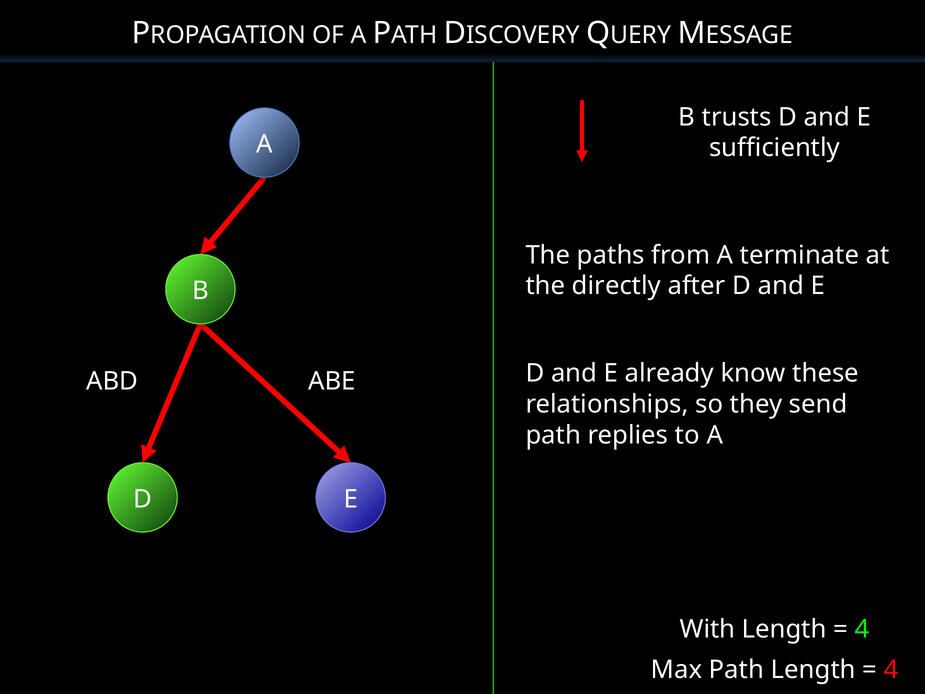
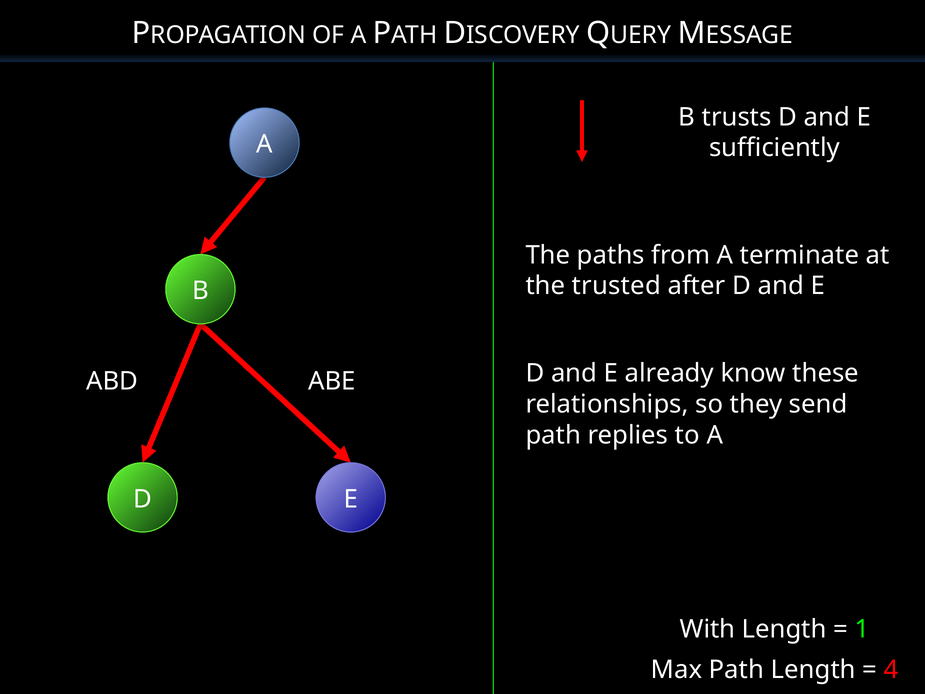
directly: directly -> trusted (616, 286)
4: 4 -> 1 (862, 629)
